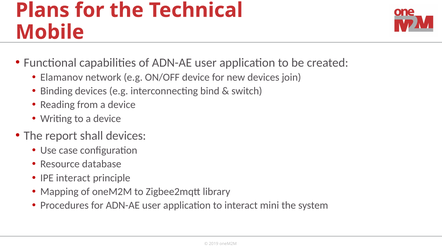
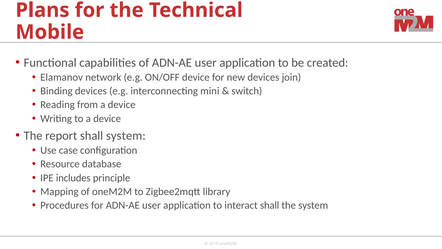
bind: bind -> mini (210, 91)
shall devices: devices -> system (126, 135)
IPE interact: interact -> includes (73, 178)
interact mini: mini -> shall (270, 205)
